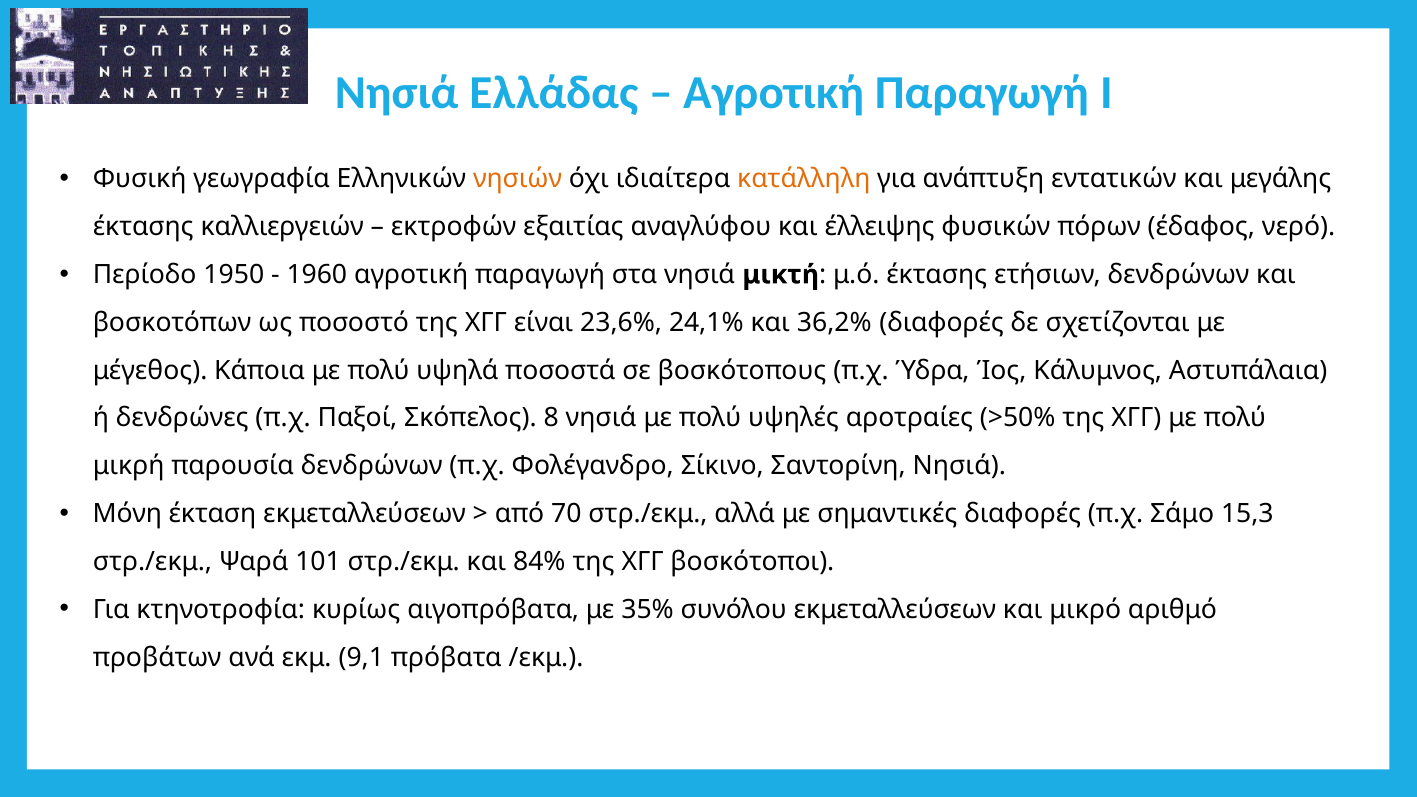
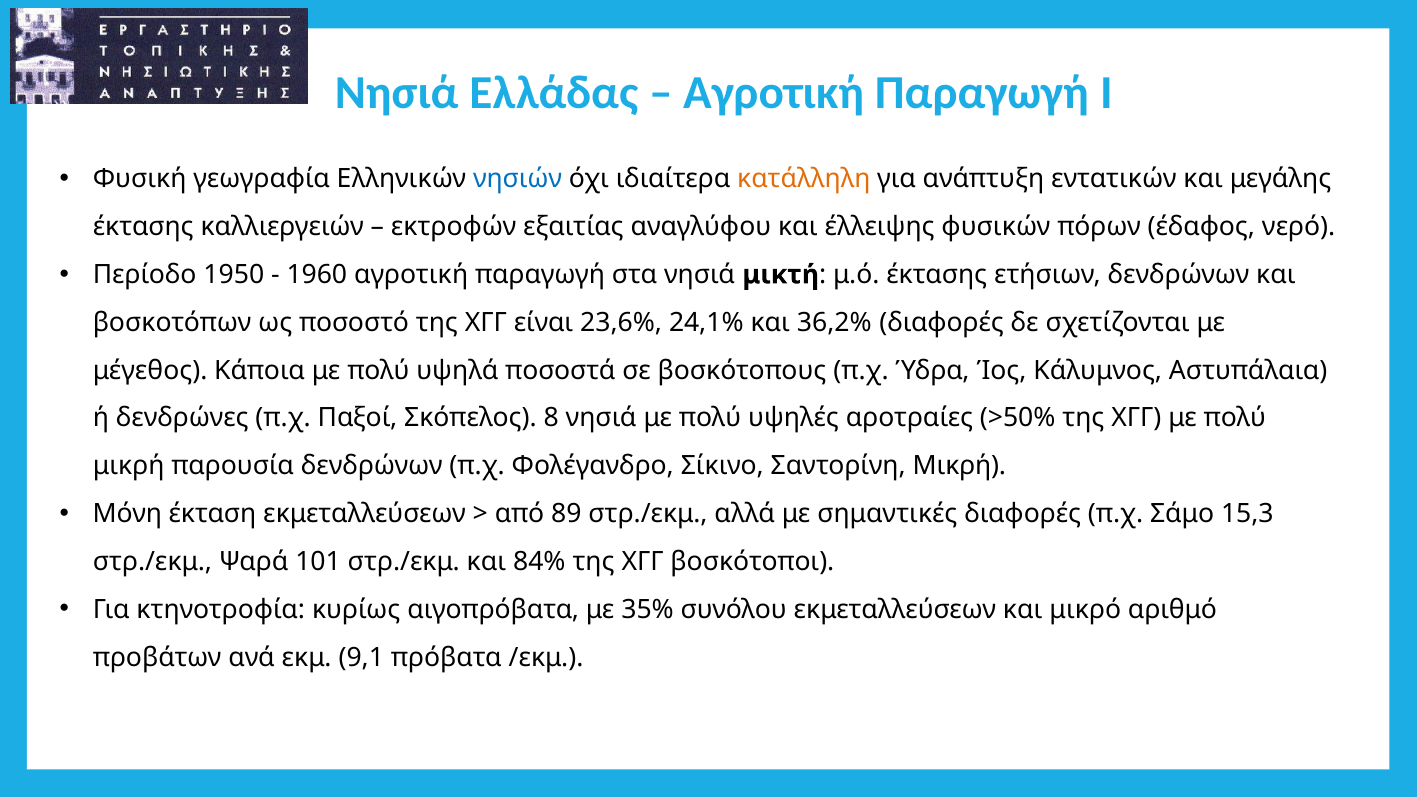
νησιών colour: orange -> blue (518, 179)
Σαντορίνη Νησιά: Νησιά -> Μικρή (959, 466)
70: 70 -> 89 (566, 514)
